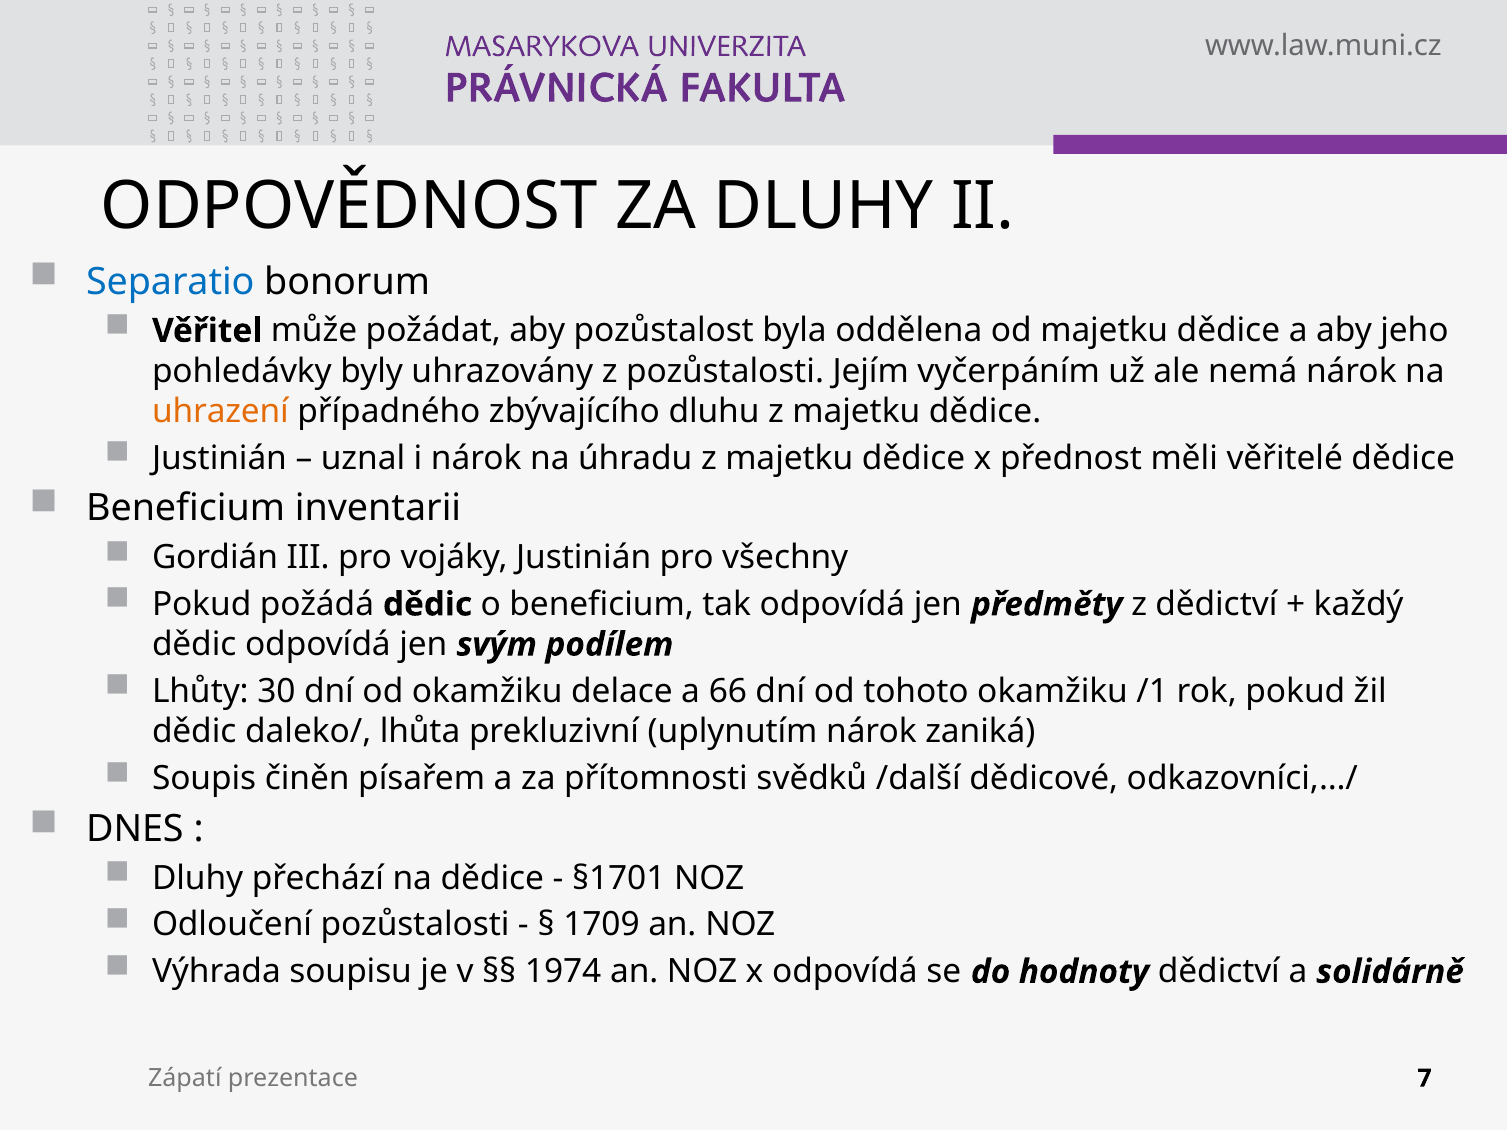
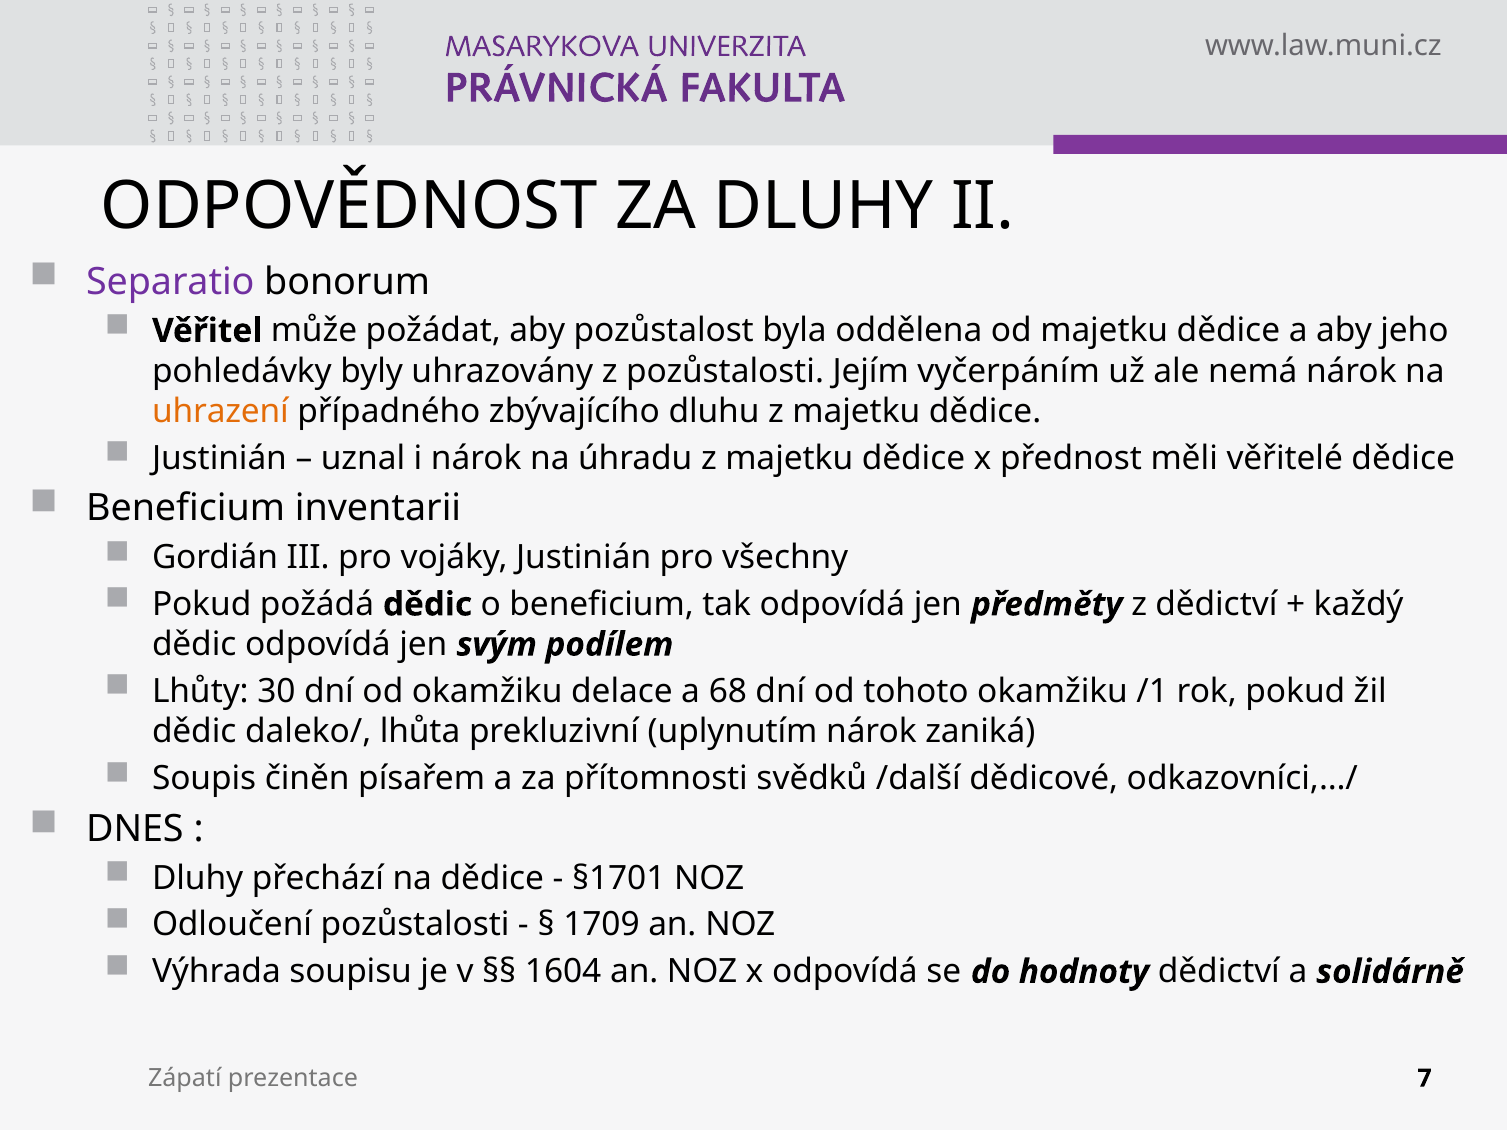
Separatio colour: blue -> purple (170, 282)
66: 66 -> 68 (728, 692)
1974: 1974 -> 1604 (563, 972)
